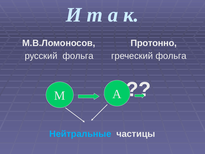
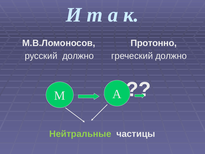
русский фольга: фольга -> должно (78, 56)
греческий фольга: фольга -> должно (171, 56)
Нейтральные colour: light blue -> light green (80, 134)
